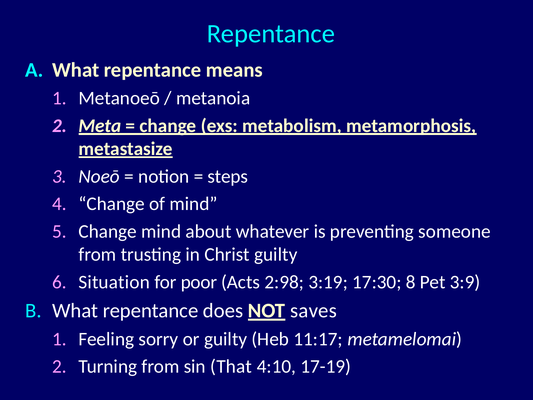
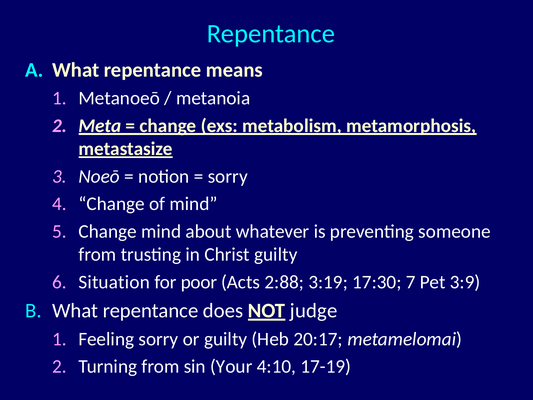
steps: steps -> sorry (228, 176)
2:98: 2:98 -> 2:88 (284, 282)
8: 8 -> 7 (411, 282)
saves: saves -> judge (314, 311)
11:17: 11:17 -> 20:17 (318, 339)
That: That -> Your (231, 366)
